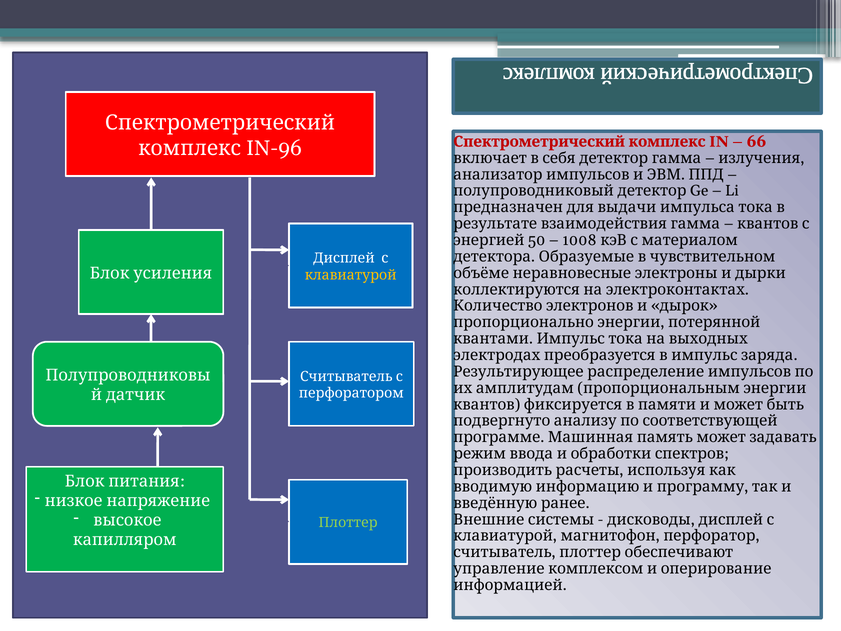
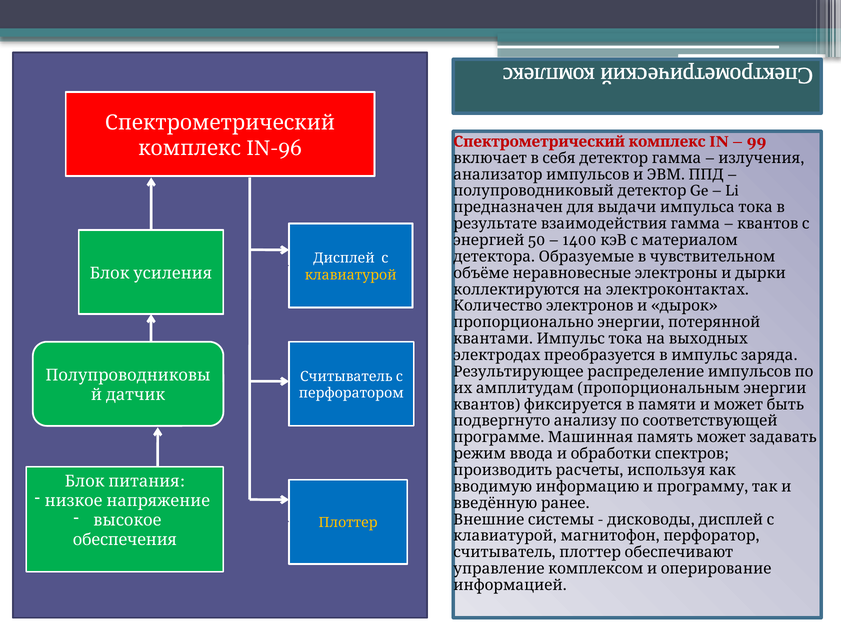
66: 66 -> 99 (756, 142)
1008: 1008 -> 1400 (579, 240)
Плоттер colour: light green -> yellow (348, 523)
капилляром: капилляром -> обеспечения (125, 540)
